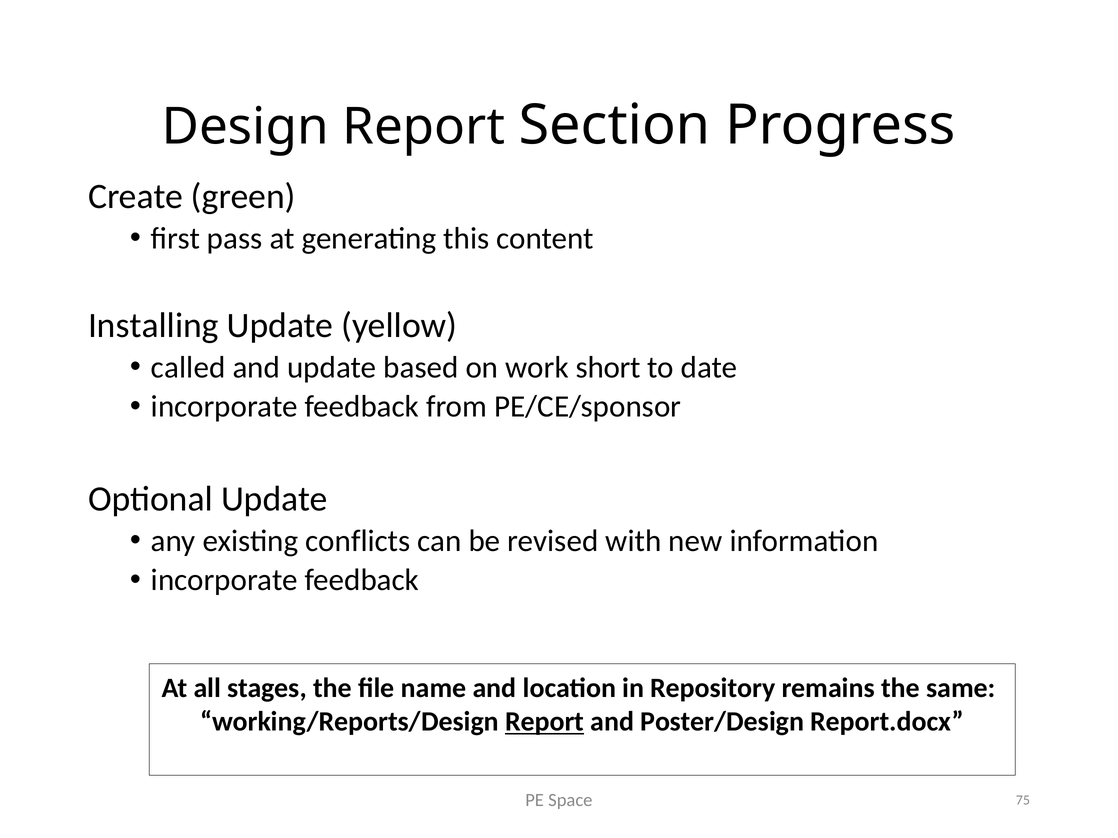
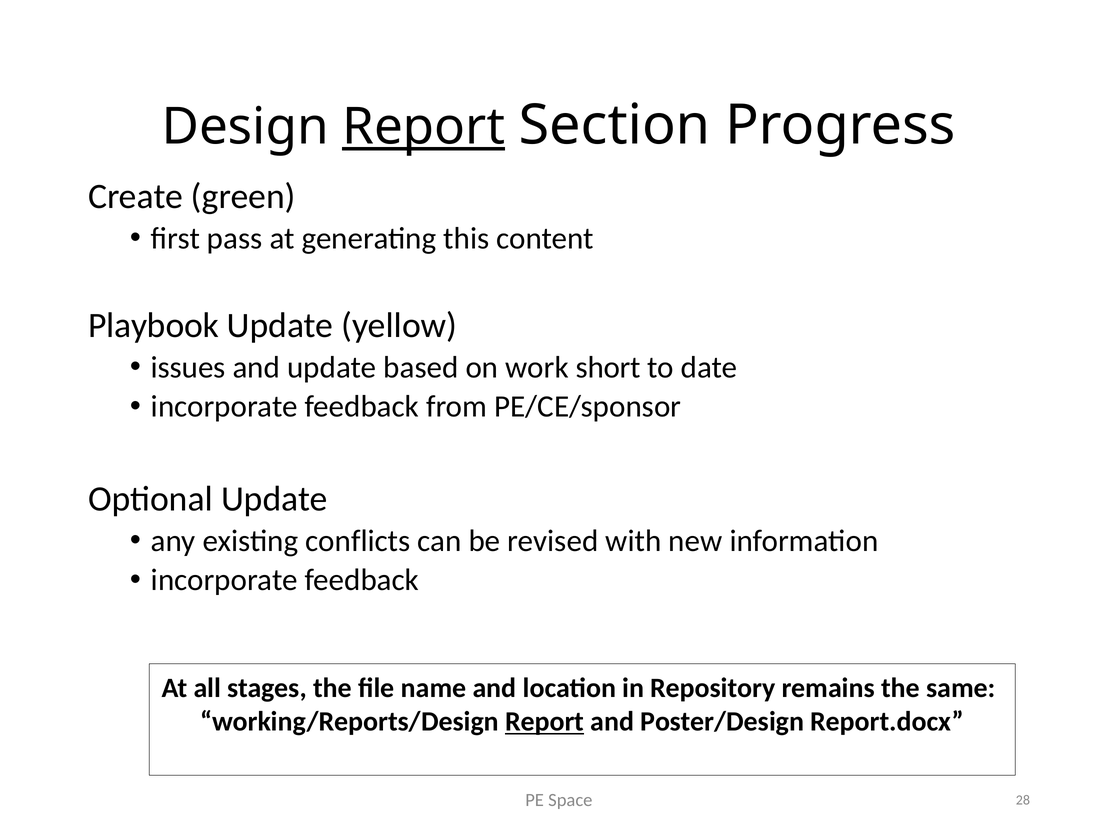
Report underline: none -> present (424, 127)
Installing: Installing -> Playbook (153, 326)
called: called -> issues (188, 368)
75: 75 -> 28 (1023, 800)
